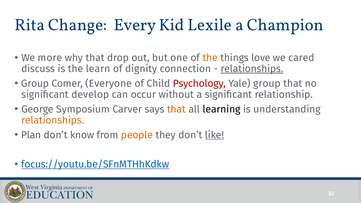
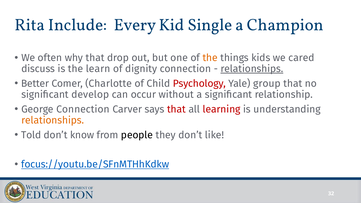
Change: Change -> Include (78, 25)
Lexile: Lexile -> Single (210, 25)
more: more -> often (50, 58)
love: love -> kids (261, 58)
Group: Group -> Better (35, 84)
Everyone: Everyone -> Charlotte (109, 84)
George Symposium: Symposium -> Connection (83, 109)
that colour: orange -> red (176, 109)
learning colour: black -> red (222, 109)
Plan: Plan -> Told (31, 135)
people colour: orange -> black (137, 135)
like underline: present -> none (214, 135)
